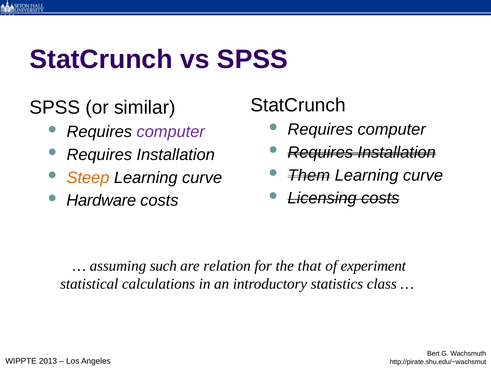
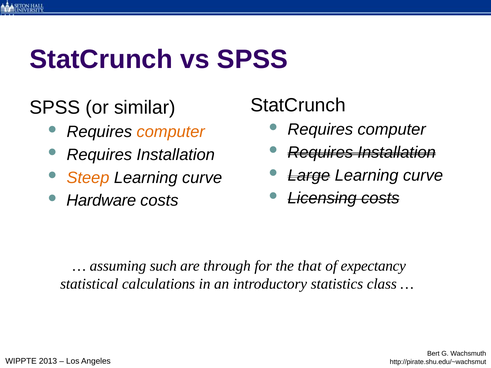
computer colour: purple -> orange (171, 132)
Them: Them -> Large (309, 175)
relation: relation -> through (227, 266)
experiment: experiment -> expectancy (373, 266)
